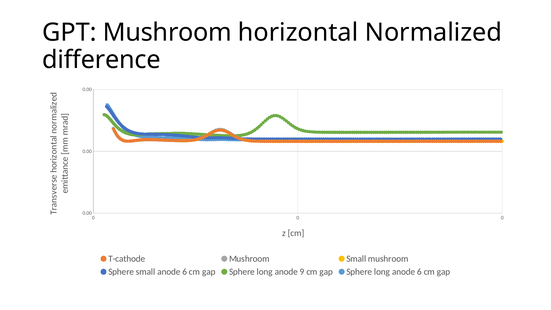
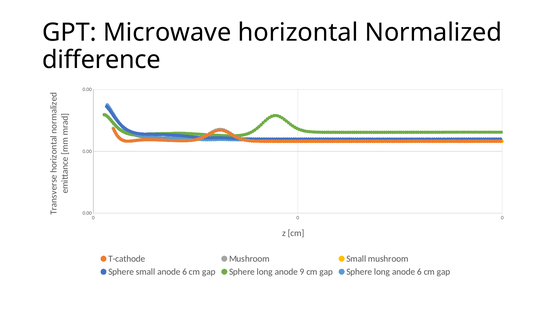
GPT Mushroom: Mushroom -> Microwave (167, 33)
